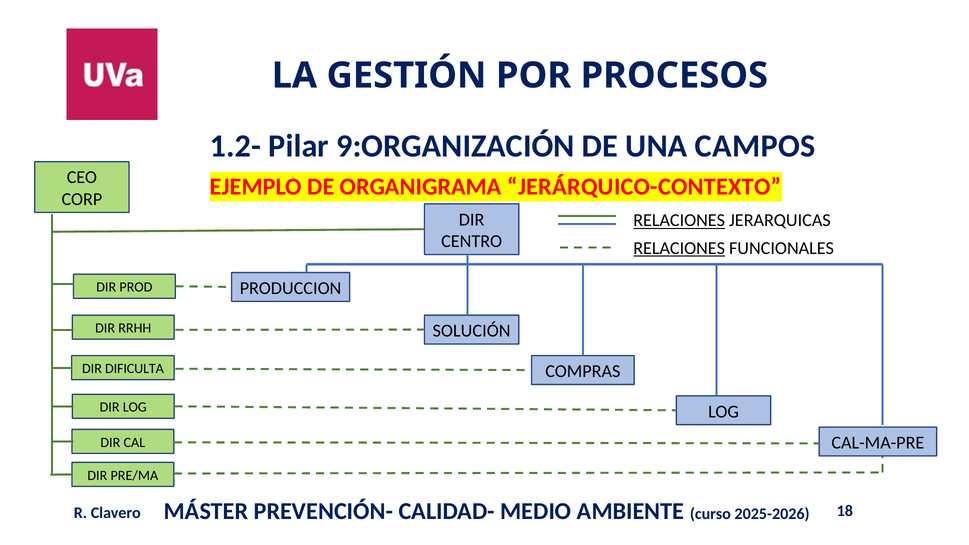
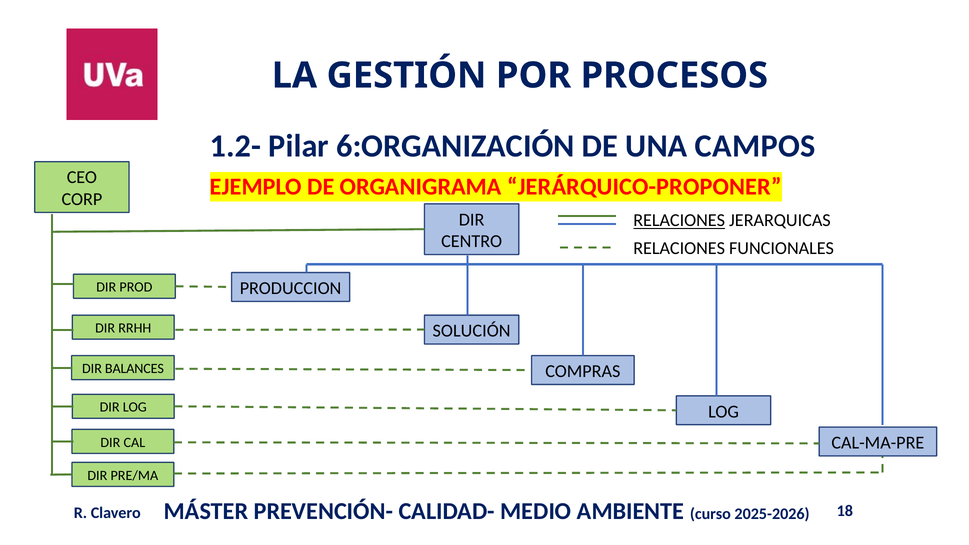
9:ORGANIZACIÓN: 9:ORGANIZACIÓN -> 6:ORGANIZACIÓN (455, 146)
JERÁRQUICO-CONTEXTO: JERÁRQUICO-CONTEXTO -> JERÁRQUICO-PROPONER (644, 187)
RELACIONES underline: present -> none (679, 248)
DIFICULTA: DIFICULTA -> BALANCES (134, 369)
